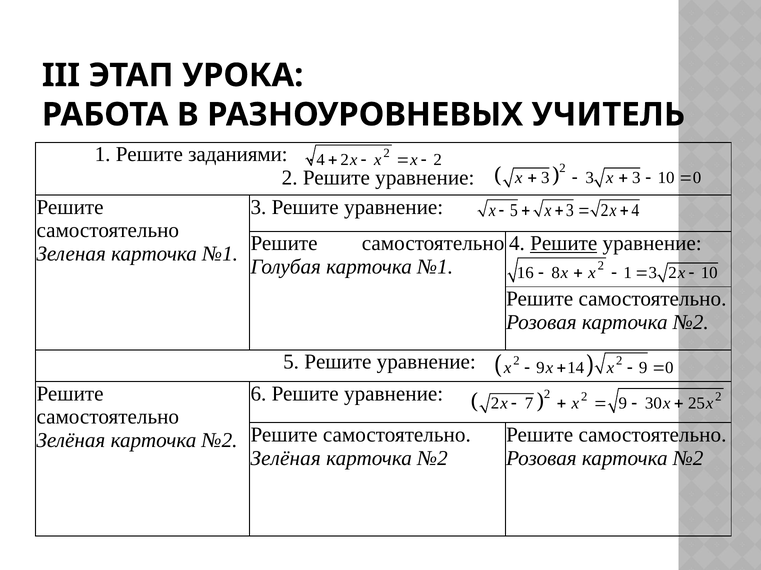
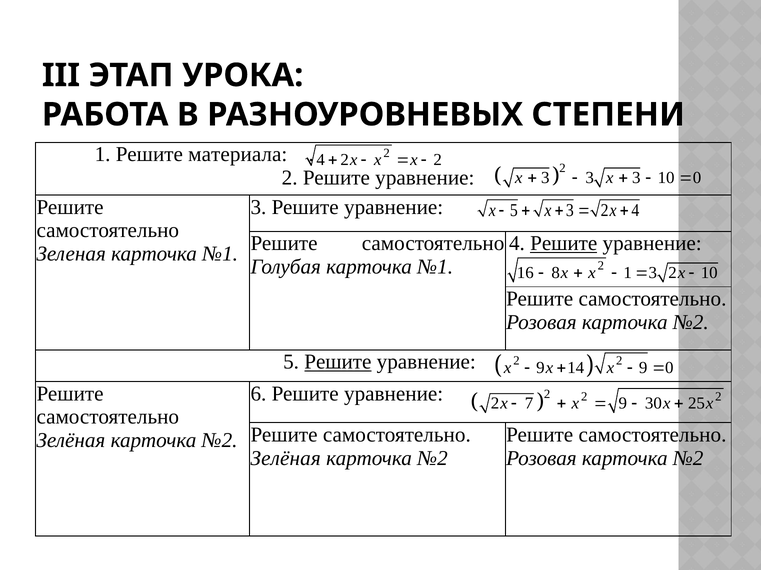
УЧИТЕЛЬ: УЧИТЕЛЬ -> СТЕПЕНИ (608, 115)
заданиями: заданиями -> материала (238, 155)
Решите underline: none -> present (338, 362)
